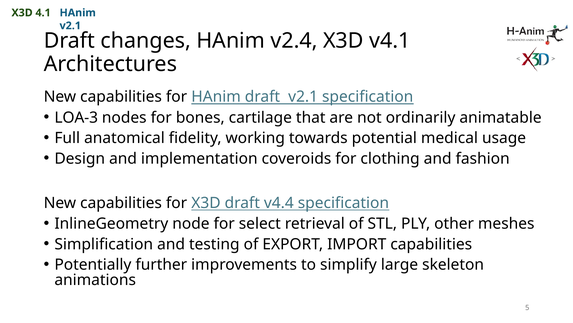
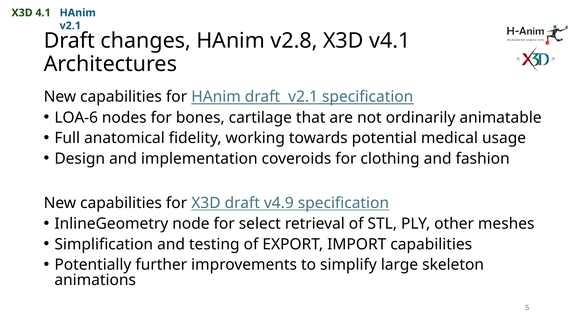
v2.4: v2.4 -> v2.8 (294, 41)
LOA-3: LOA-3 -> LOA-6 (76, 117)
v4.4: v4.4 -> v4.9 (279, 203)
